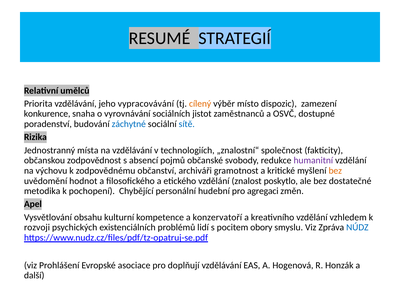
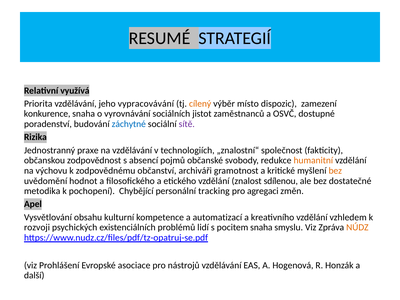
umělců: umělců -> využívá (75, 91)
sítě colour: blue -> purple (187, 124)
místa: místa -> praxe (88, 150)
humanitní colour: purple -> orange (313, 160)
poskytlo: poskytlo -> sdílenou (281, 181)
hudební: hudební -> tracking (214, 191)
konzervatoří: konzervatoří -> automatizací (217, 217)
pocitem obory: obory -> snaha (261, 228)
NÚDZ colour: blue -> orange (357, 228)
doplňují: doplňují -> nástrojů (184, 265)
